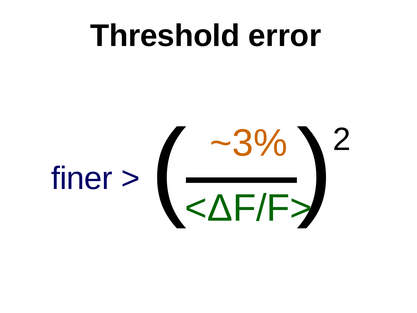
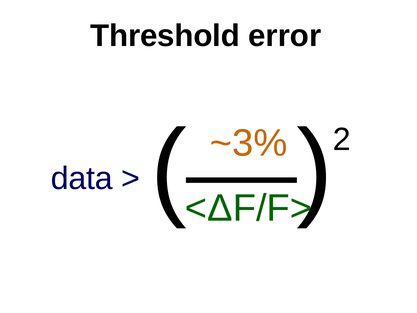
finer: finer -> data (82, 178)
